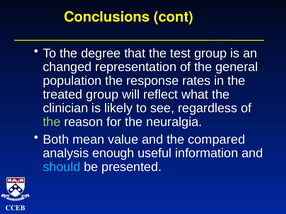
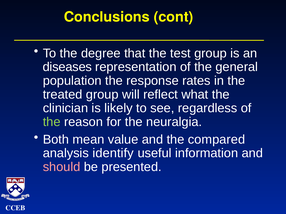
changed: changed -> diseases (67, 67)
enough: enough -> identify (113, 153)
should colour: light blue -> pink (62, 167)
